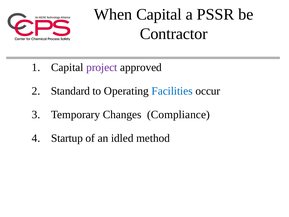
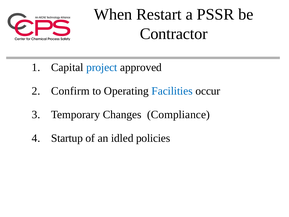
When Capital: Capital -> Restart (159, 14)
project colour: purple -> blue (102, 67)
Standard: Standard -> Confirm (70, 91)
method: method -> policies (153, 138)
